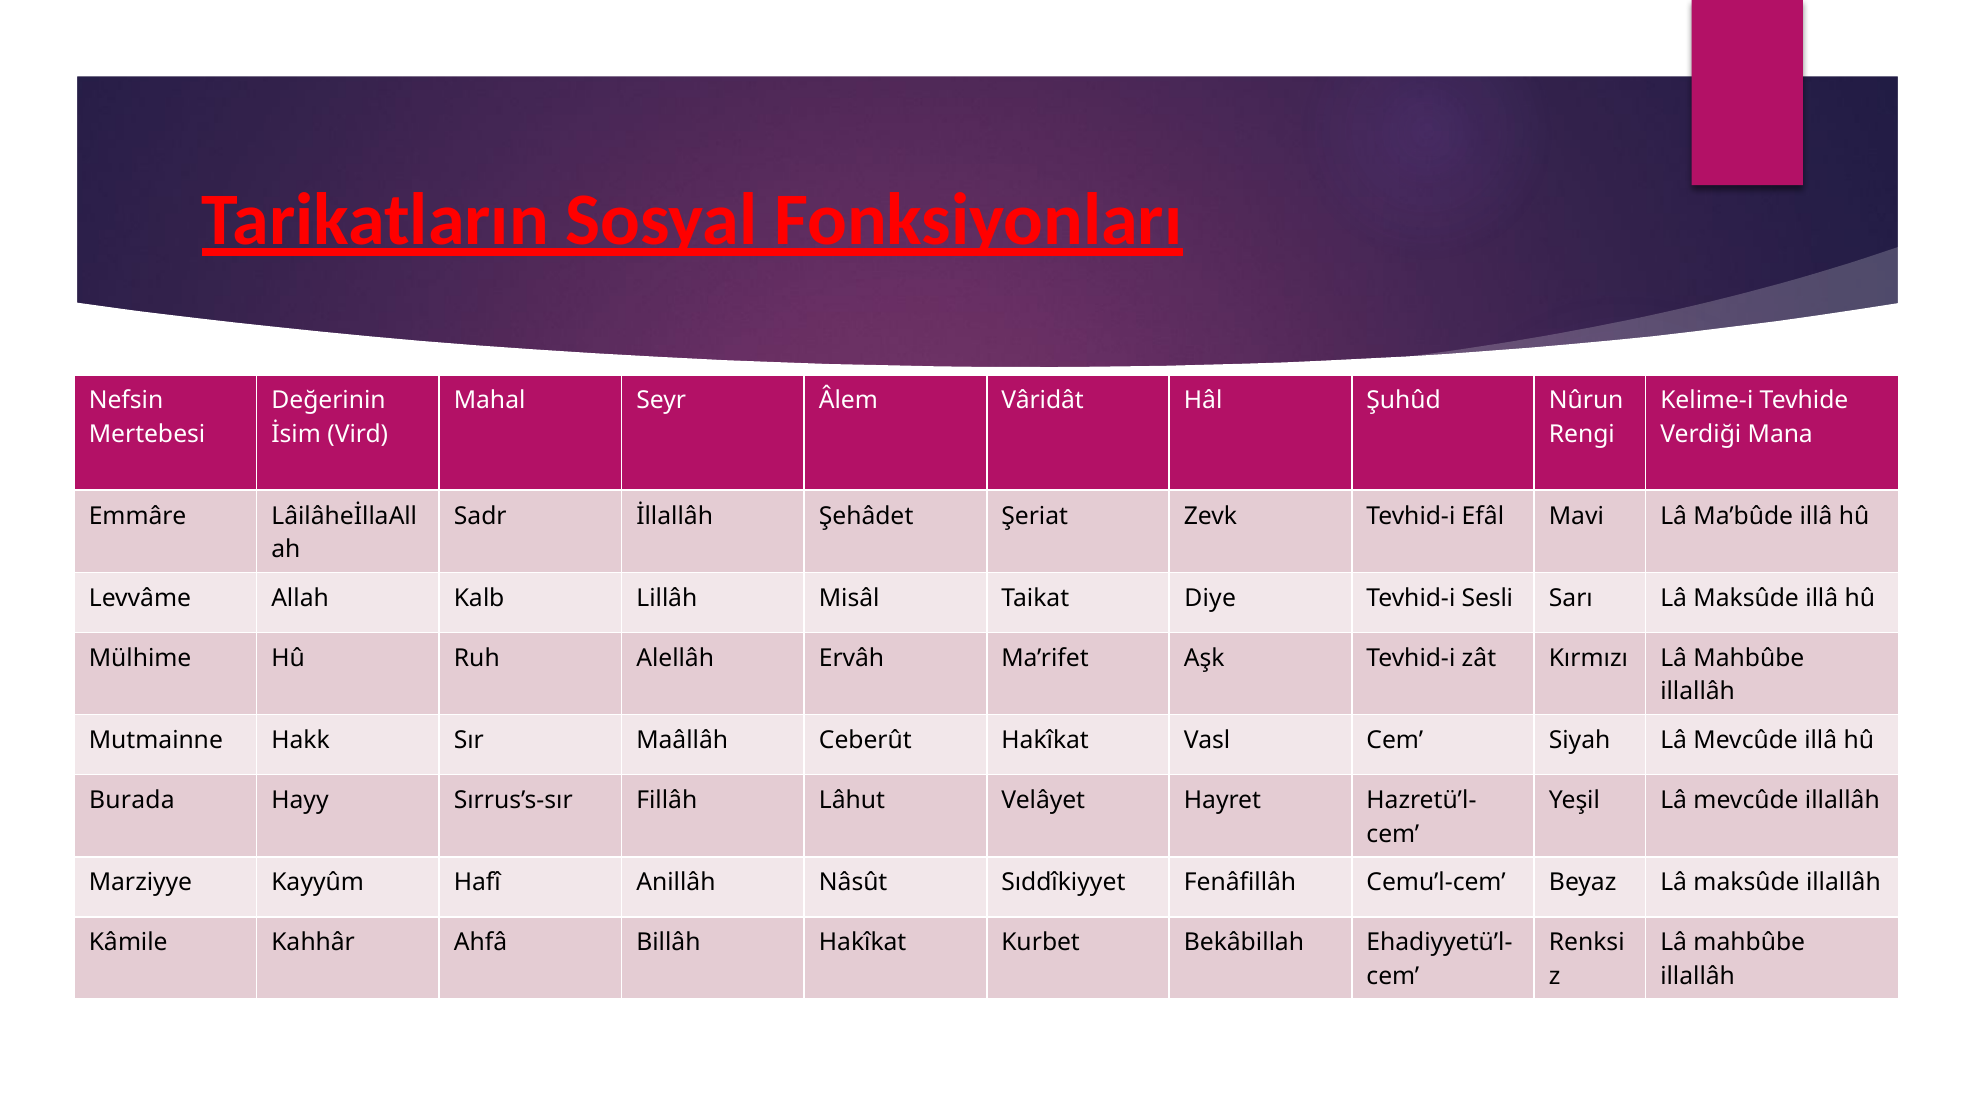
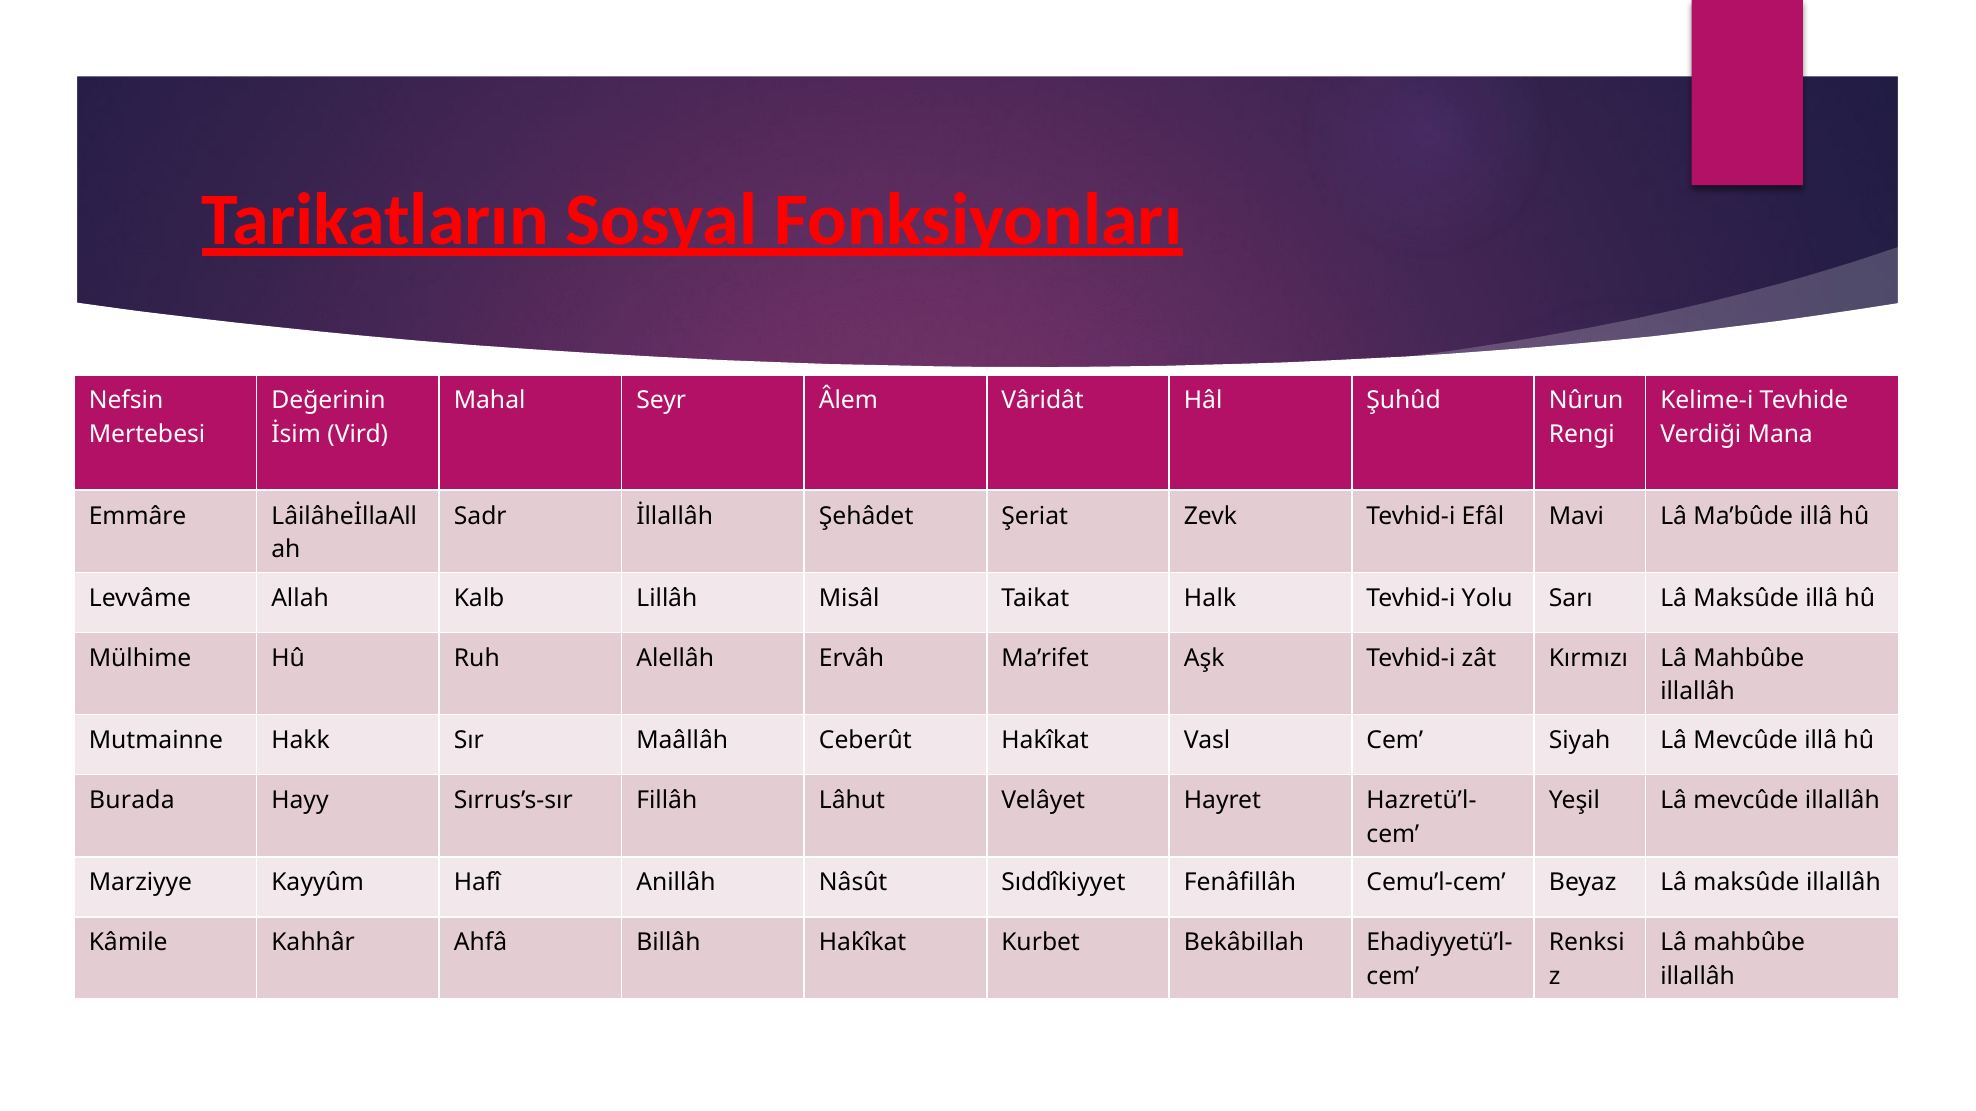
Diye: Diye -> Halk (1210, 598)
Sesli: Sesli -> Yolu (1487, 598)
